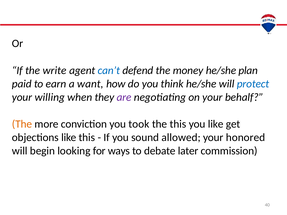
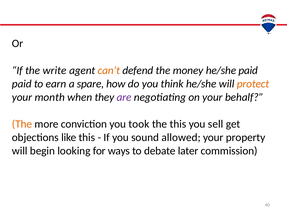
can’t colour: blue -> orange (109, 70)
he/she plan: plan -> paid (248, 70)
want: want -> spare (90, 84)
protect colour: blue -> orange (253, 84)
willing: willing -> month (50, 97)
you like: like -> sell (216, 124)
honored: honored -> property (246, 137)
